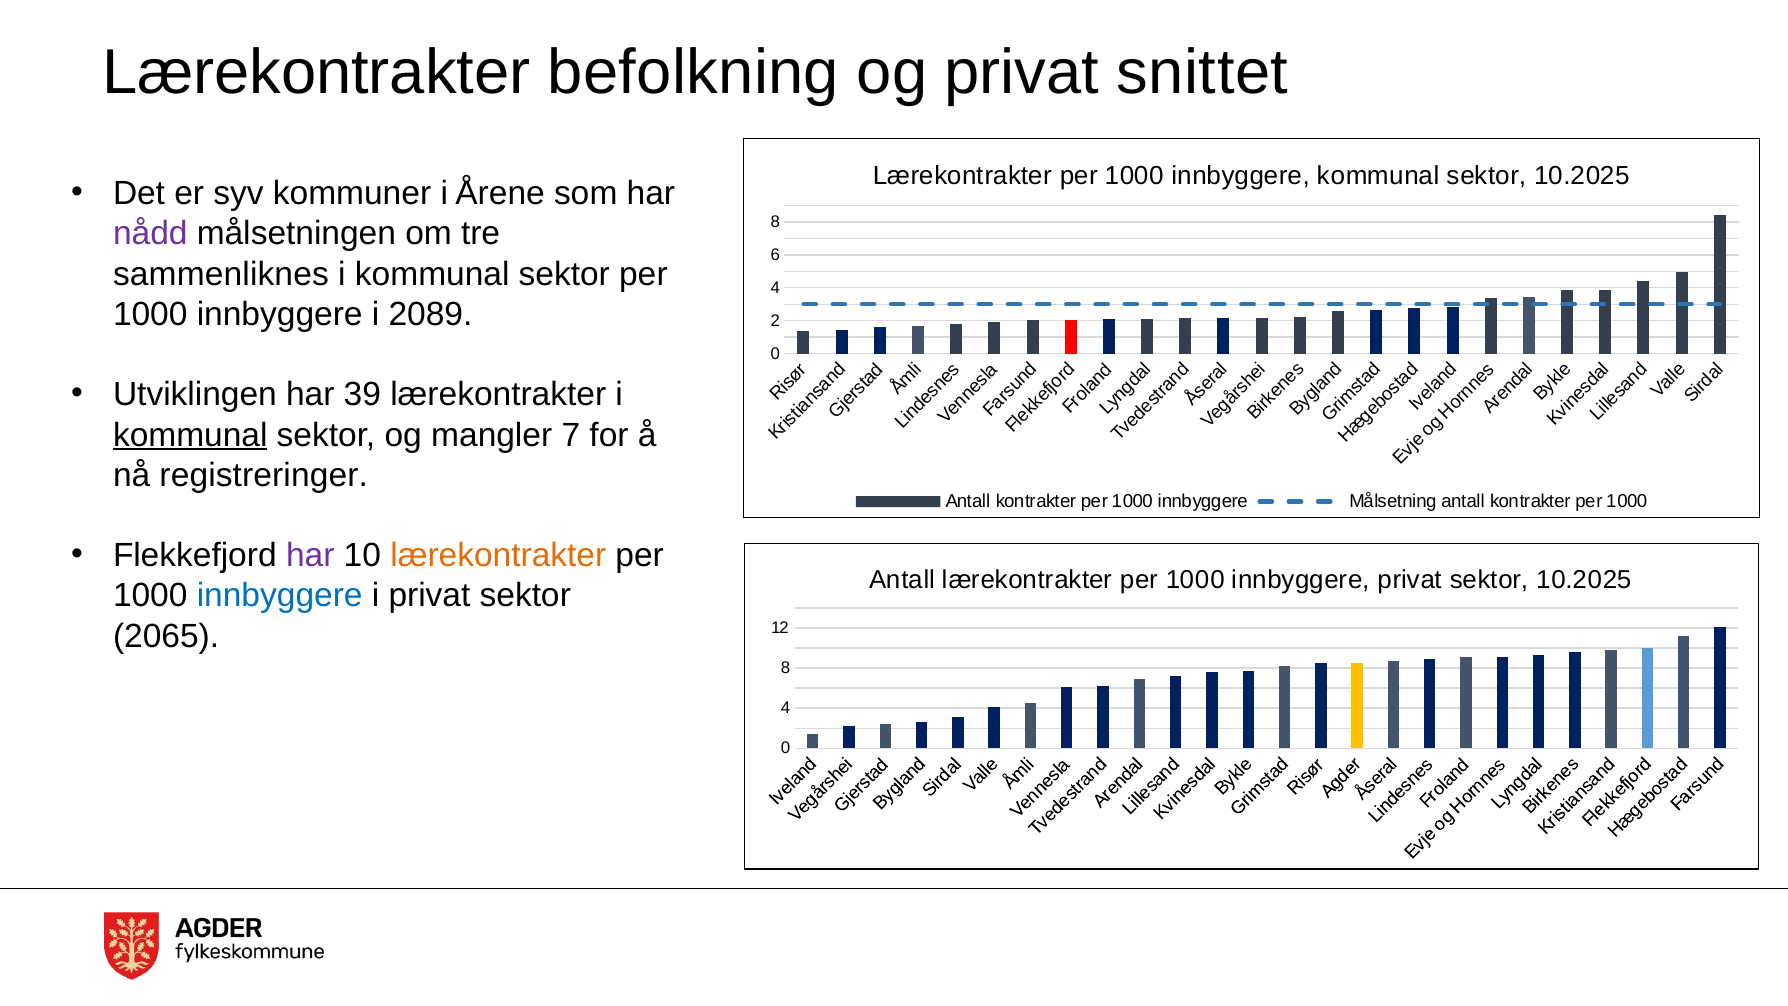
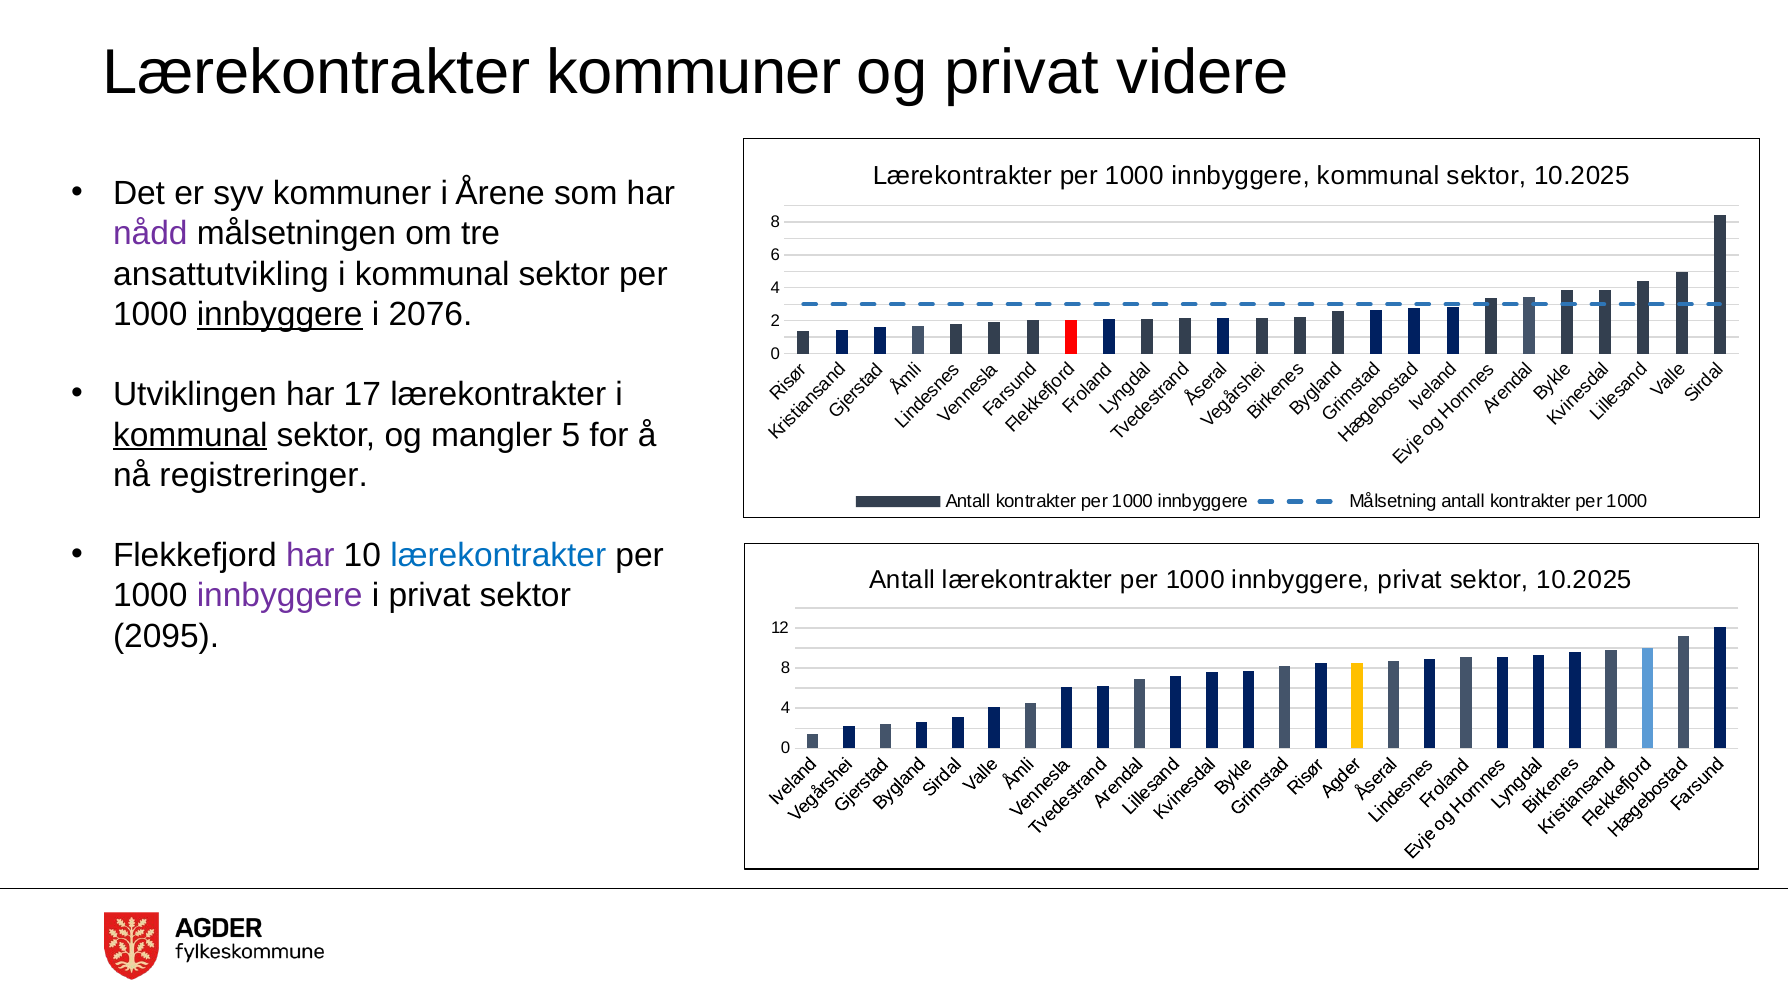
Lærekontrakter befolkning: befolkning -> kommuner (694, 72)
snittet: snittet -> videre (1203, 72)
sammenliknes: sammenliknes -> ansattutvikling (221, 274)
innbyggere underline: none -> present (280, 314)
2089: 2089 -> 2076 (430, 314)
39: 39 -> 17 (362, 395)
7: 7 -> 5 (571, 435)
lærekontrakter colour: orange -> blue (498, 556)
innbyggere colour: blue -> purple (280, 596)
2065: 2065 -> 2095 (166, 636)
